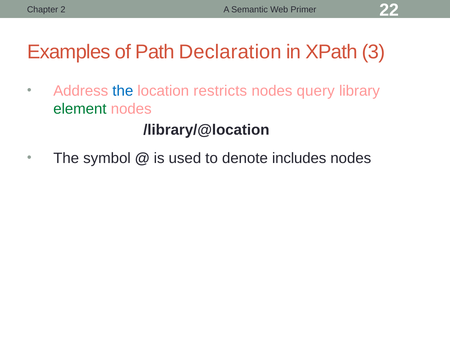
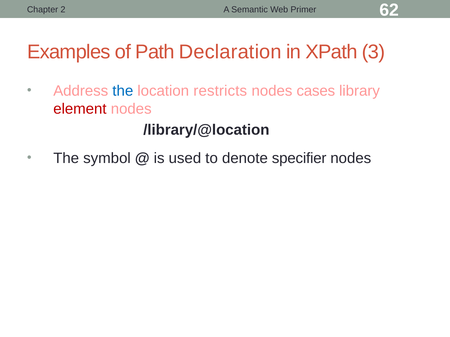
22: 22 -> 62 (389, 10)
query: query -> cases (316, 91)
element colour: green -> red (80, 109)
includes: includes -> specifier (299, 159)
